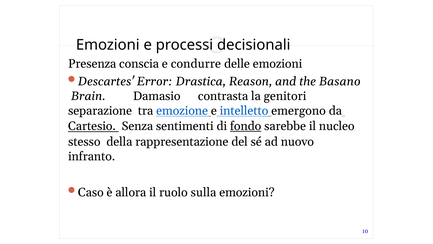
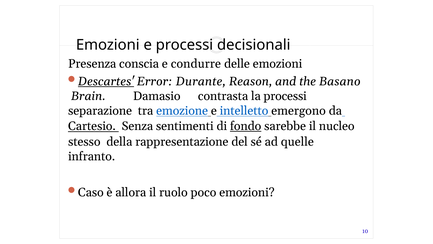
Descartes underline: none -> present (106, 81)
Drastica: Drastica -> Durante (201, 81)
la genitori: genitori -> processi (285, 96)
nuovo: nuovo -> quelle (297, 141)
sulla: sulla -> poco (203, 192)
